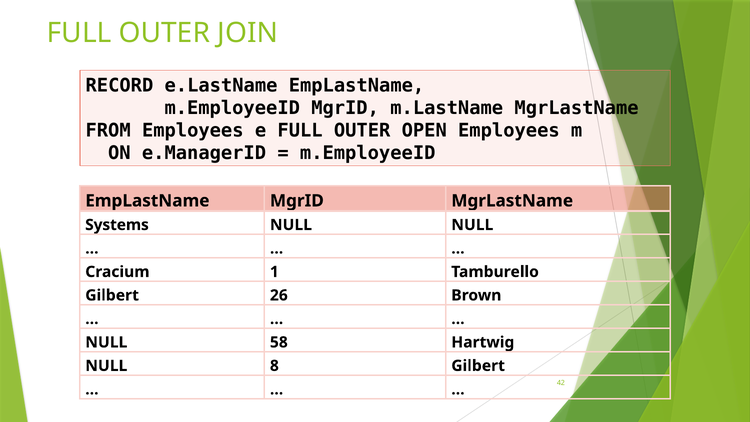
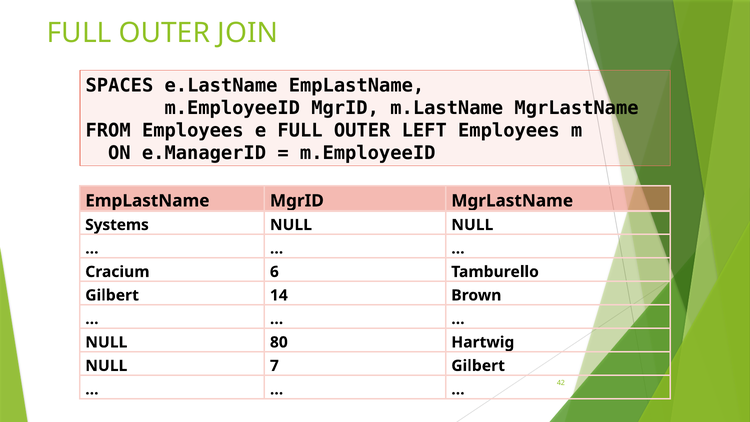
RECORD: RECORD -> SPACES (119, 86)
OPEN: OPEN -> LEFT (424, 131)
1: 1 -> 6 (274, 272)
26: 26 -> 14 (279, 295)
58: 58 -> 80 (279, 342)
8: 8 -> 7 (274, 366)
